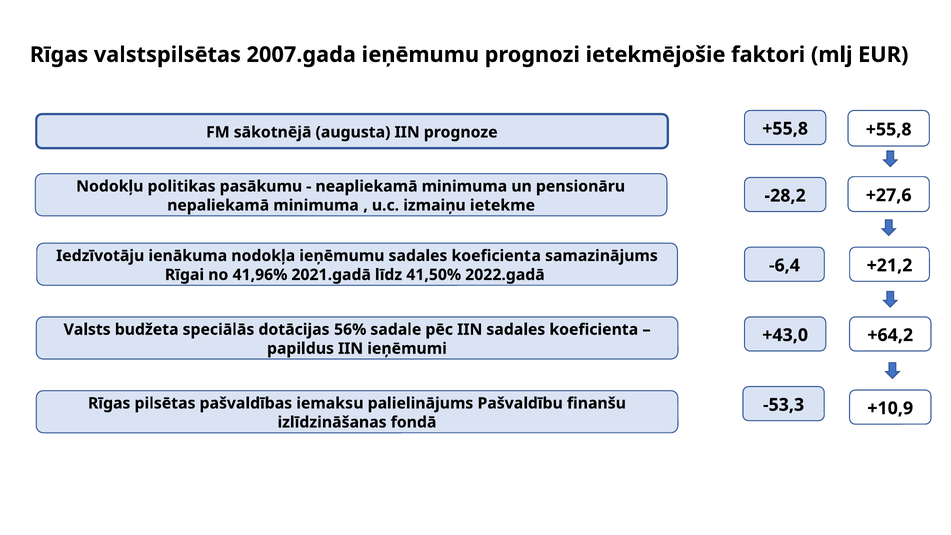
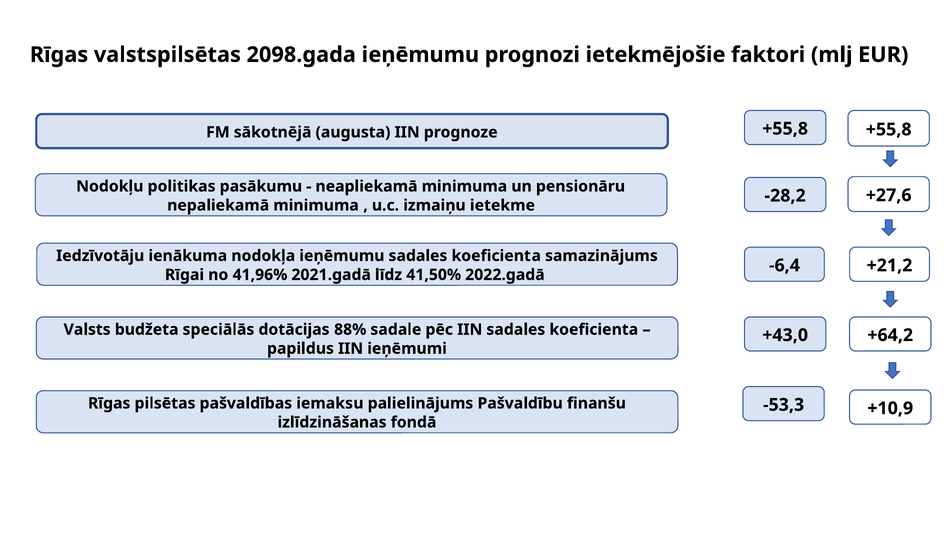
2007.gada: 2007.gada -> 2098.gada (301, 55)
56%: 56% -> 88% (350, 329)
